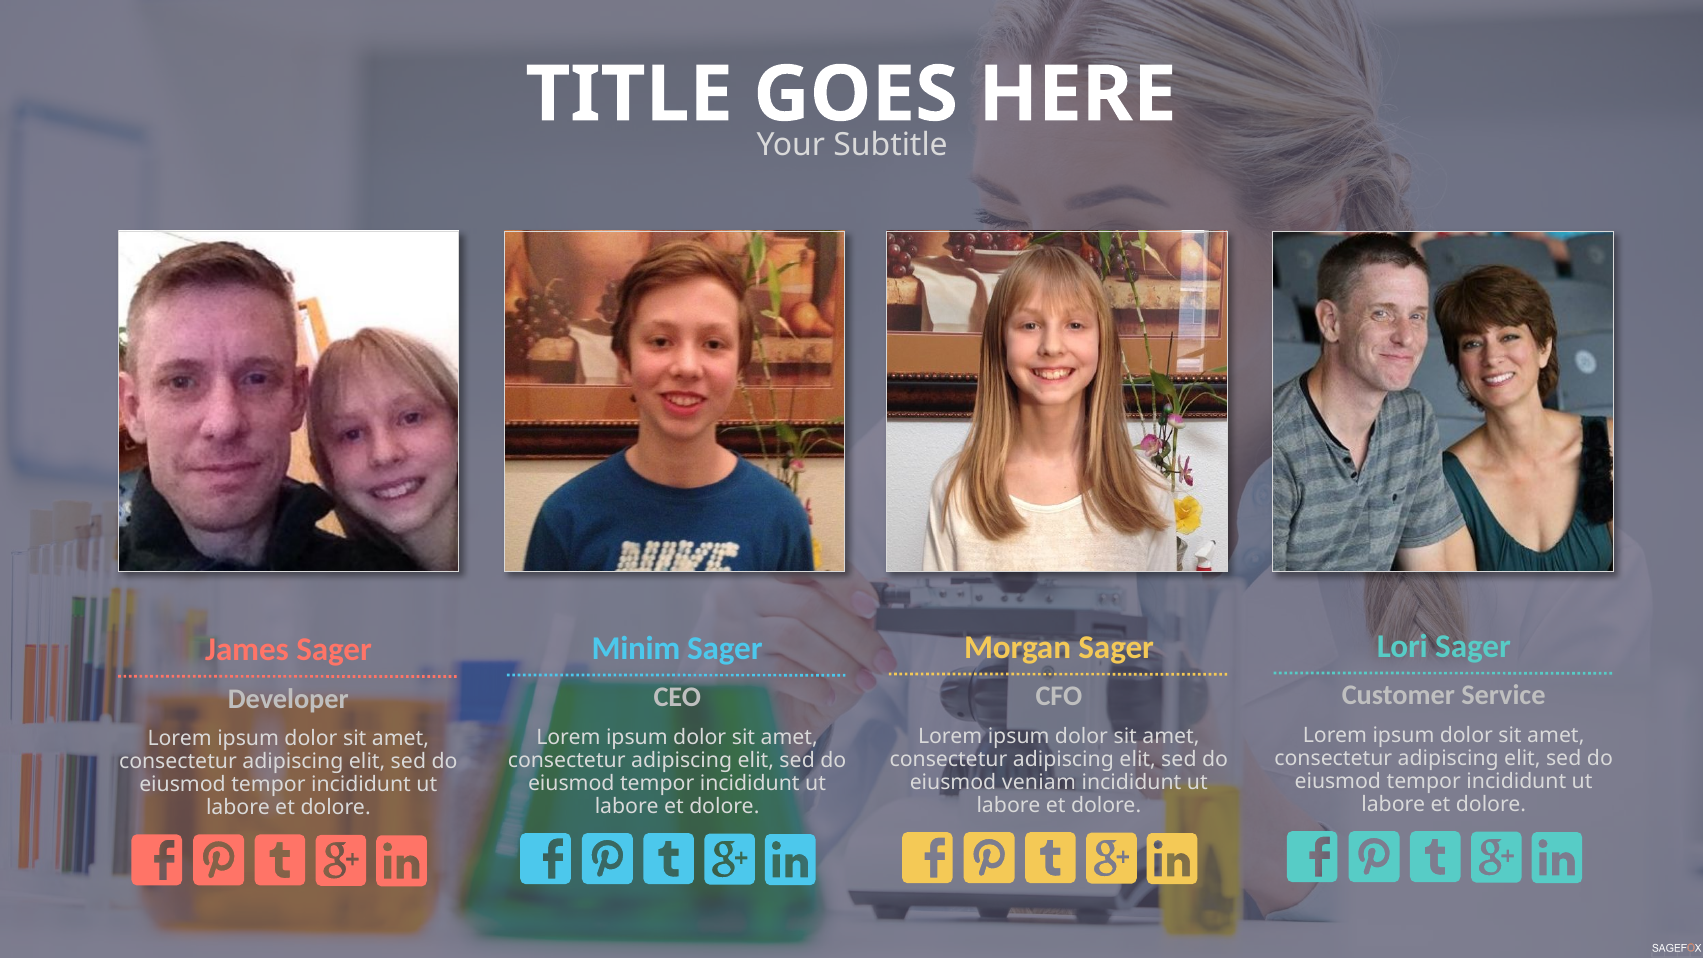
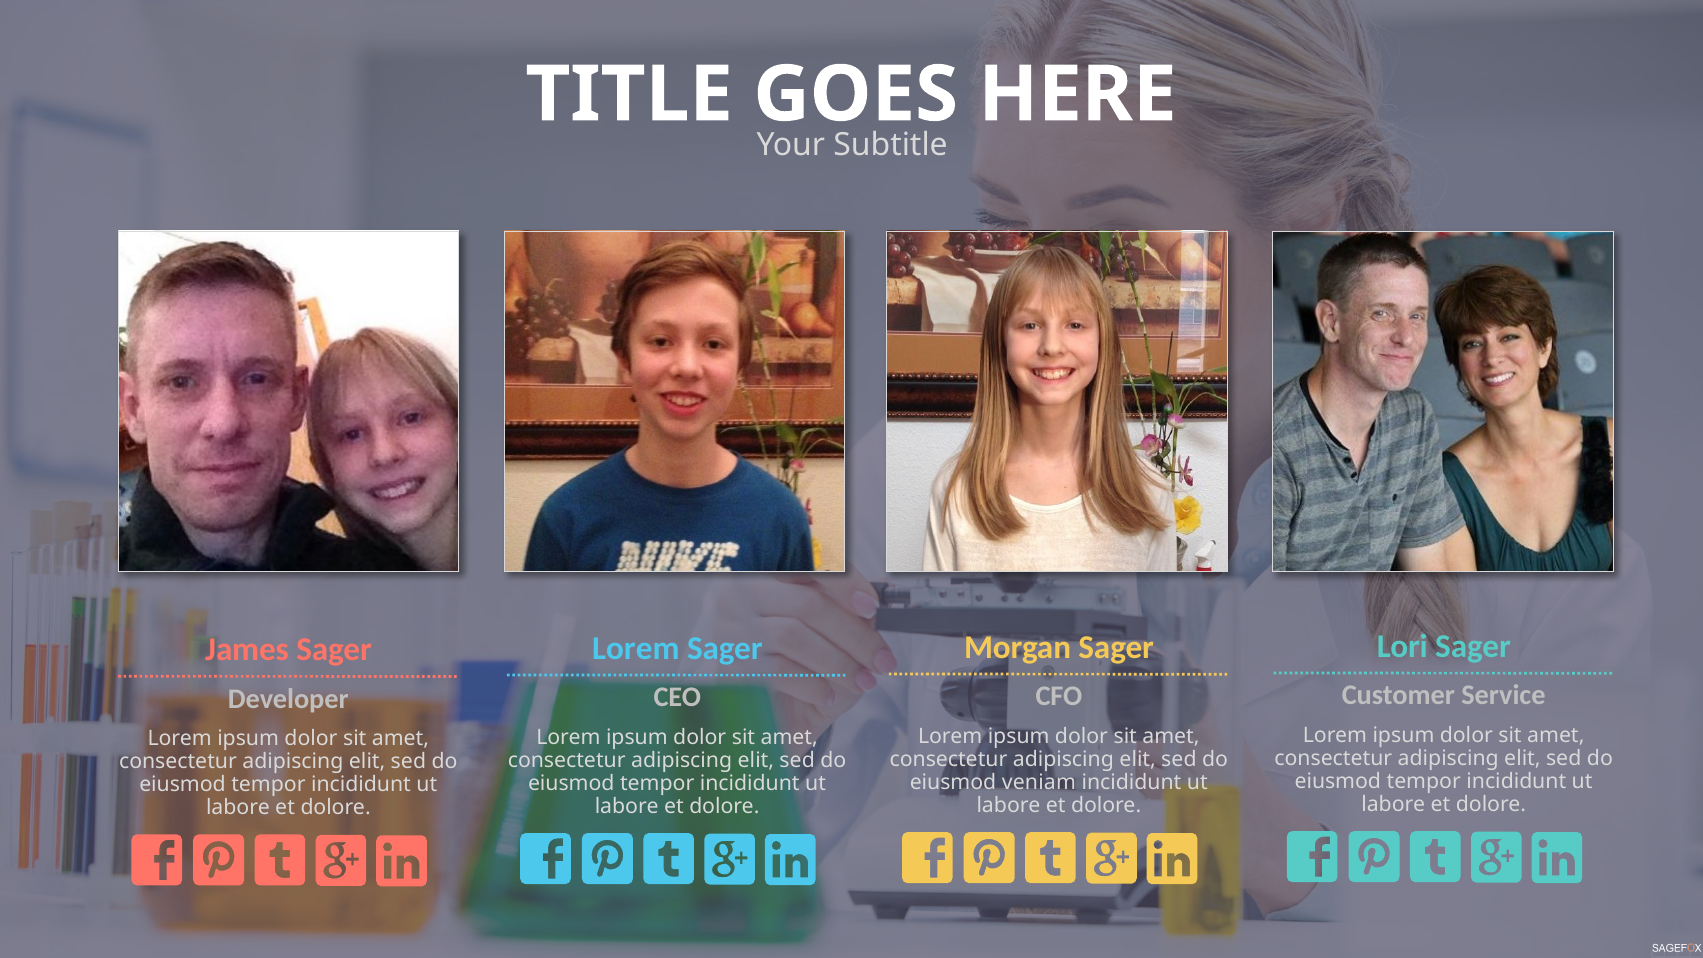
Minim: Minim -> Lorem (636, 649)
